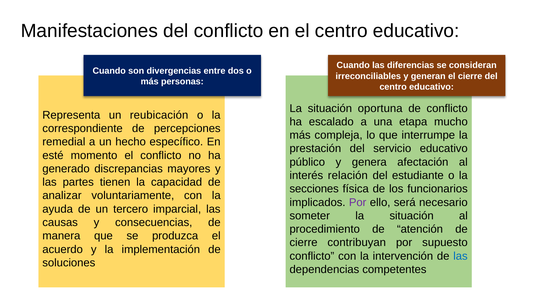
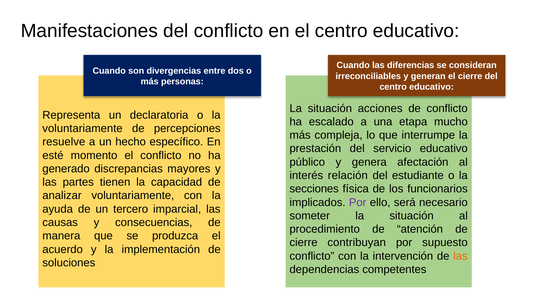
oportuna: oportuna -> acciones (380, 108)
reubicación: reubicación -> declaratoria (159, 115)
correspondiente: correspondiente -> voluntariamente (83, 129)
remedial: remedial -> resuelve (64, 142)
las colour: blue -> orange (460, 256)
